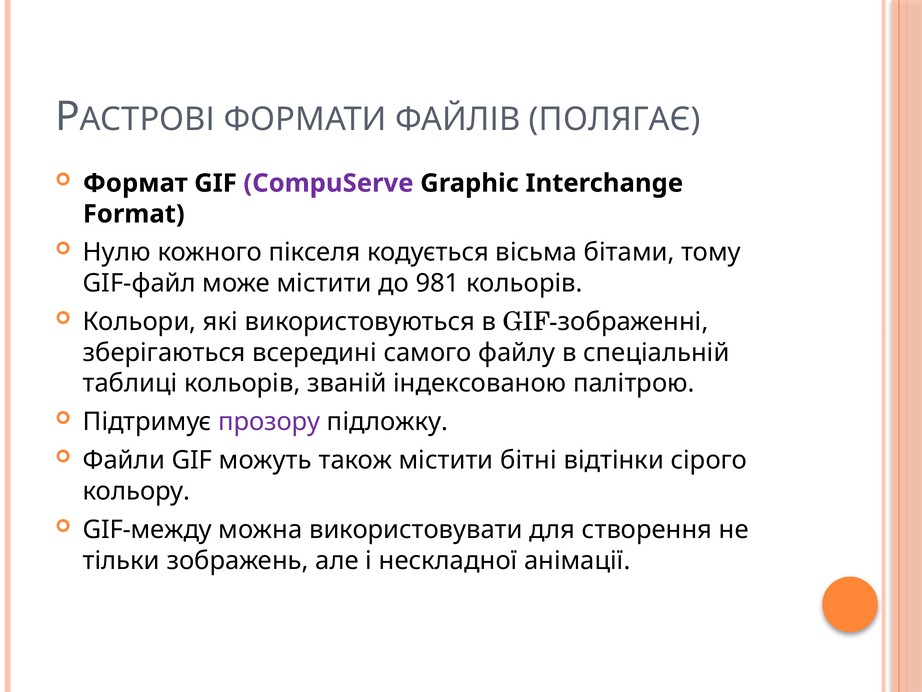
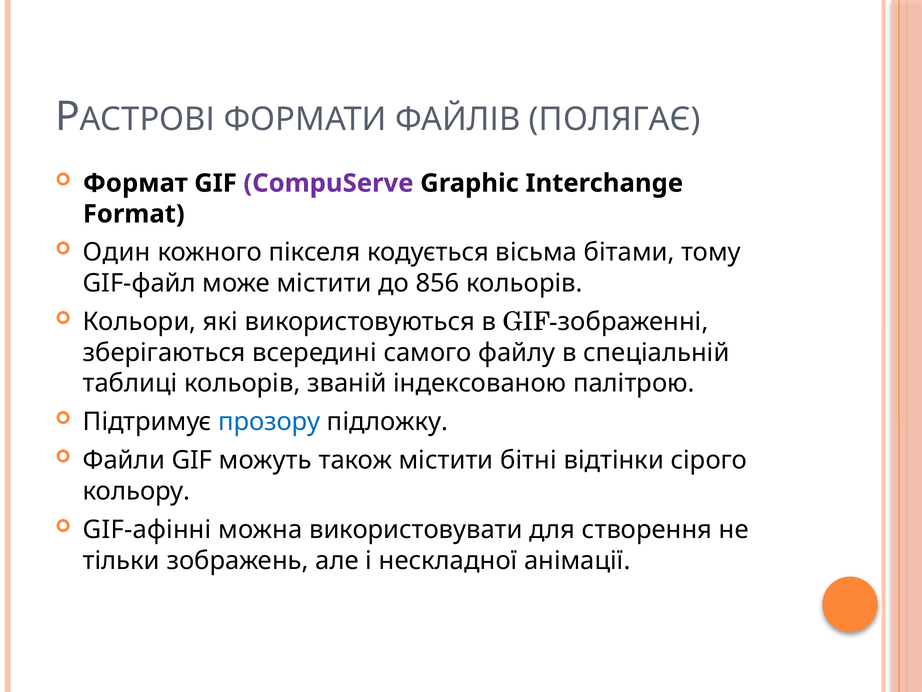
Нулю: Нулю -> Один (117, 252)
981: 981 -> 856 (438, 283)
прозору colour: purple -> blue (269, 422)
GIF-между: GIF-между -> GIF-афінні (147, 529)
